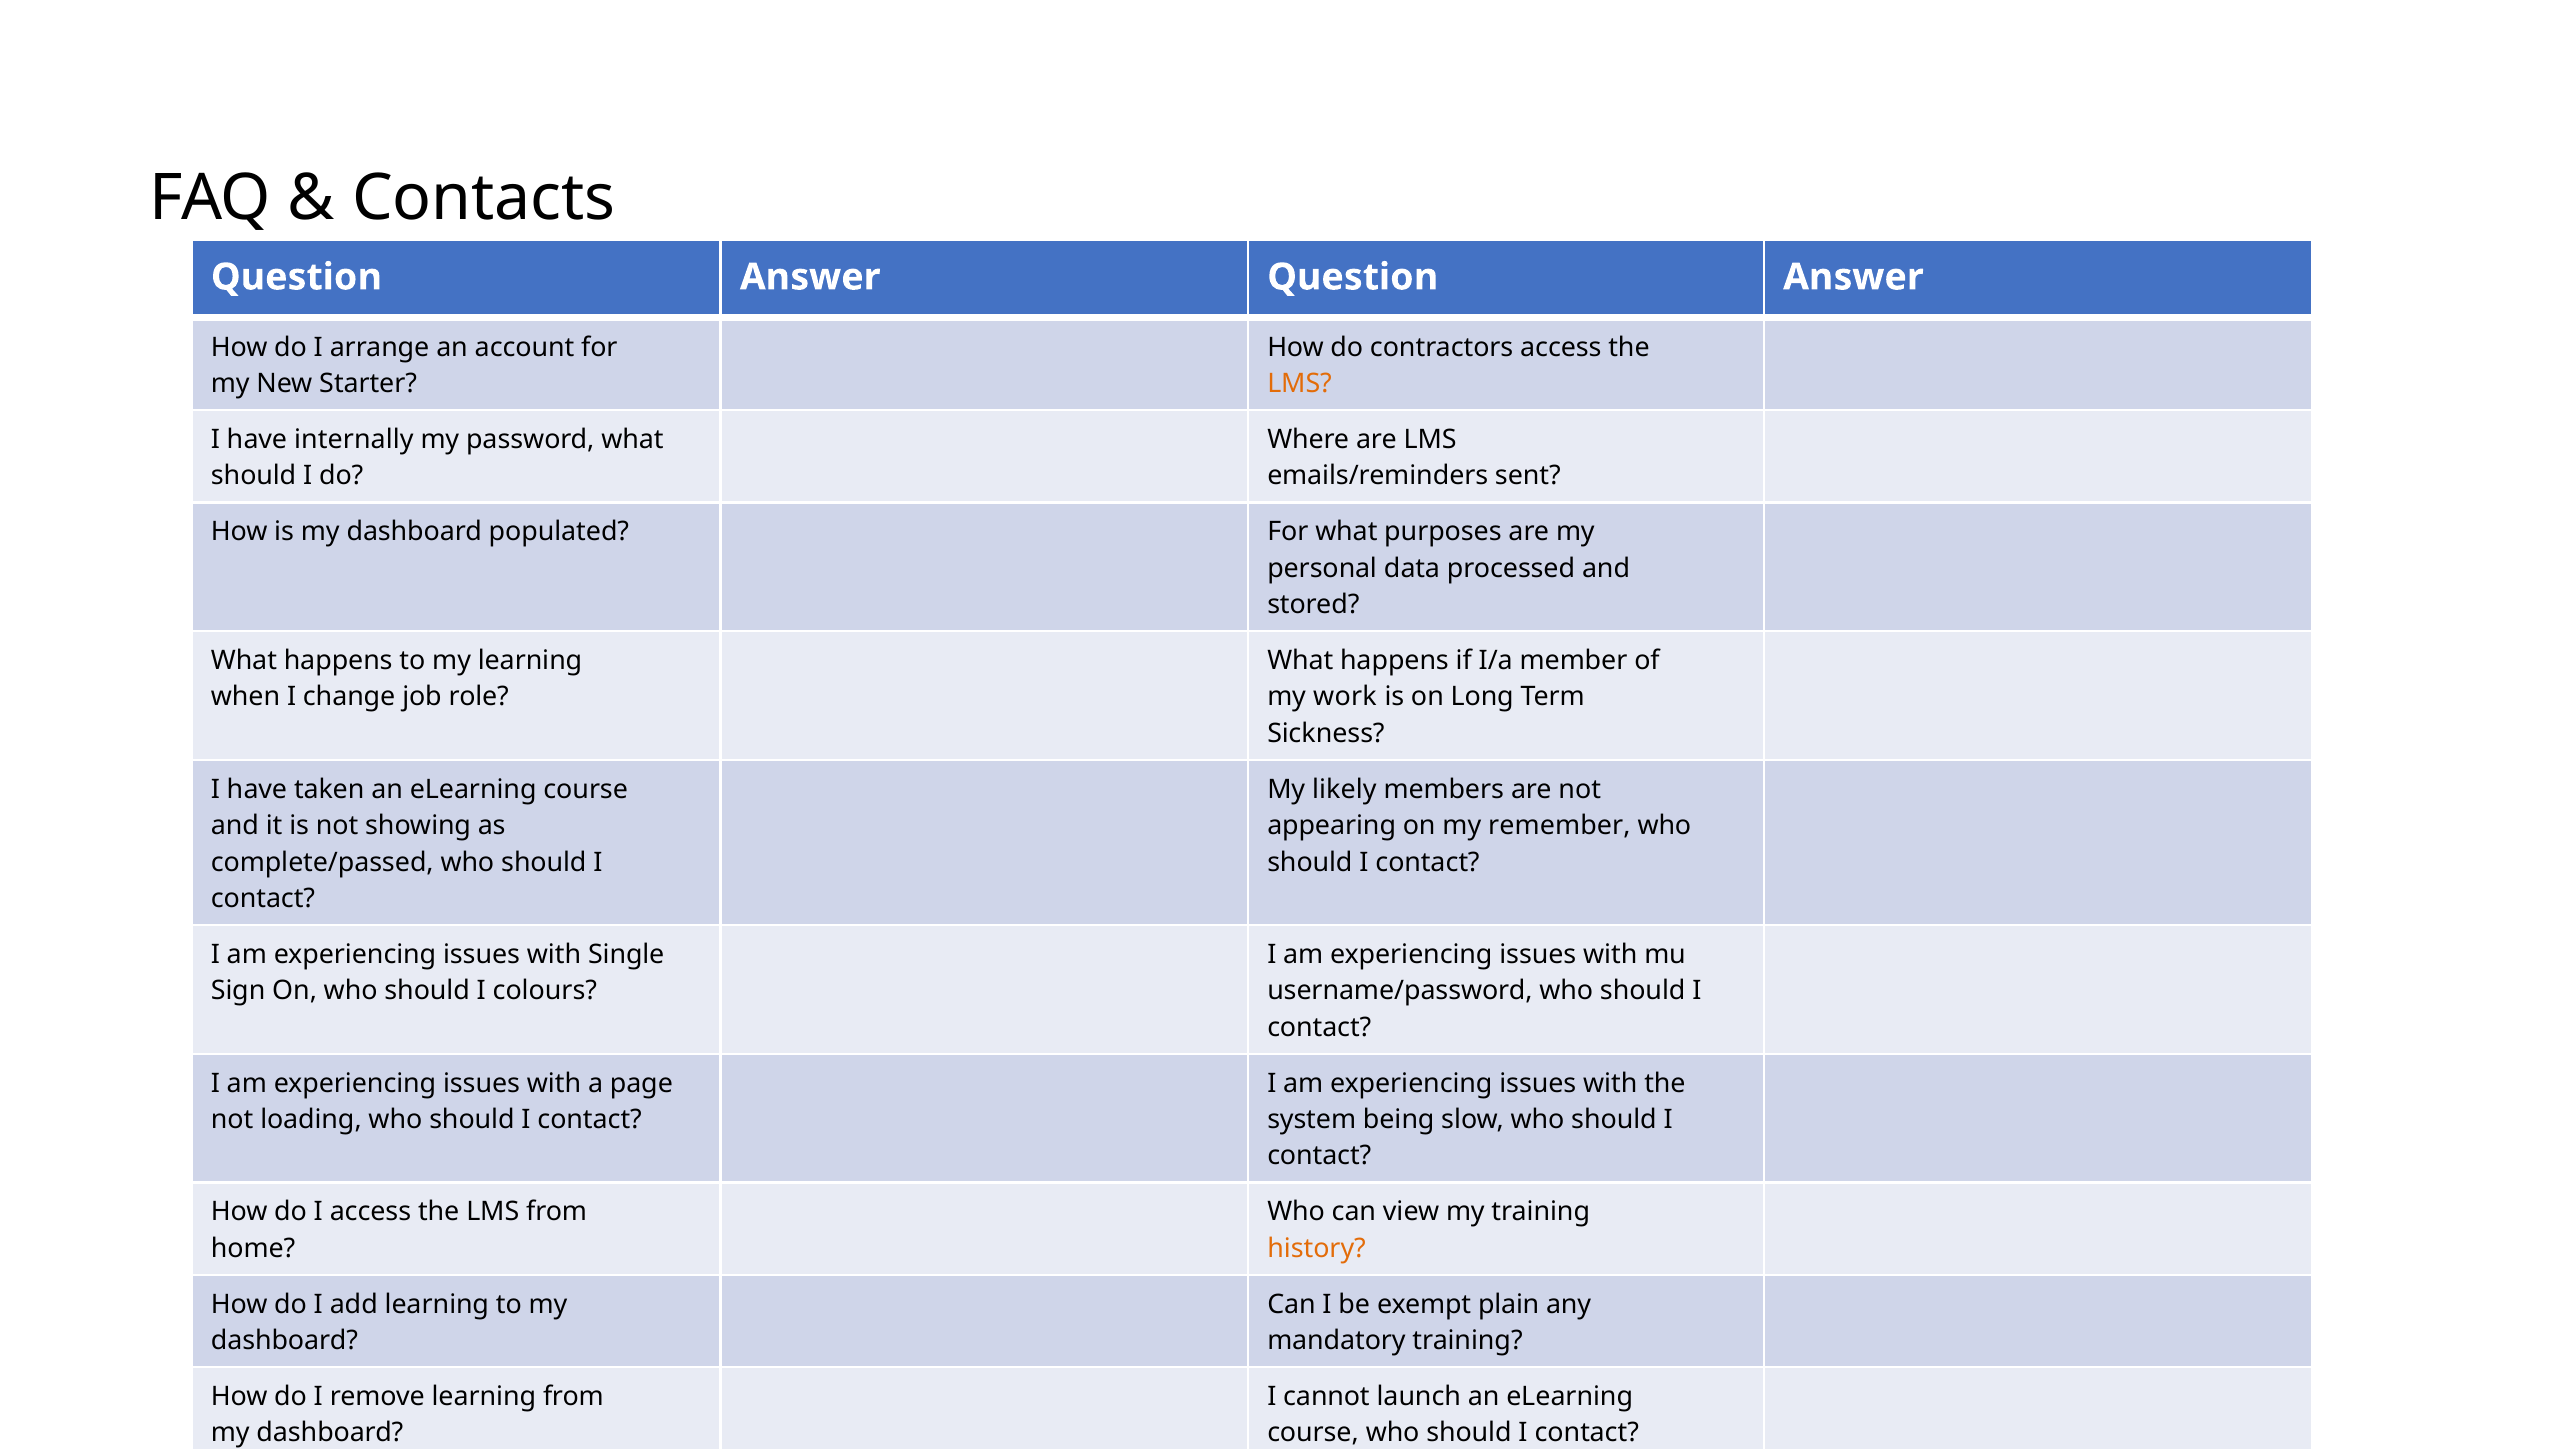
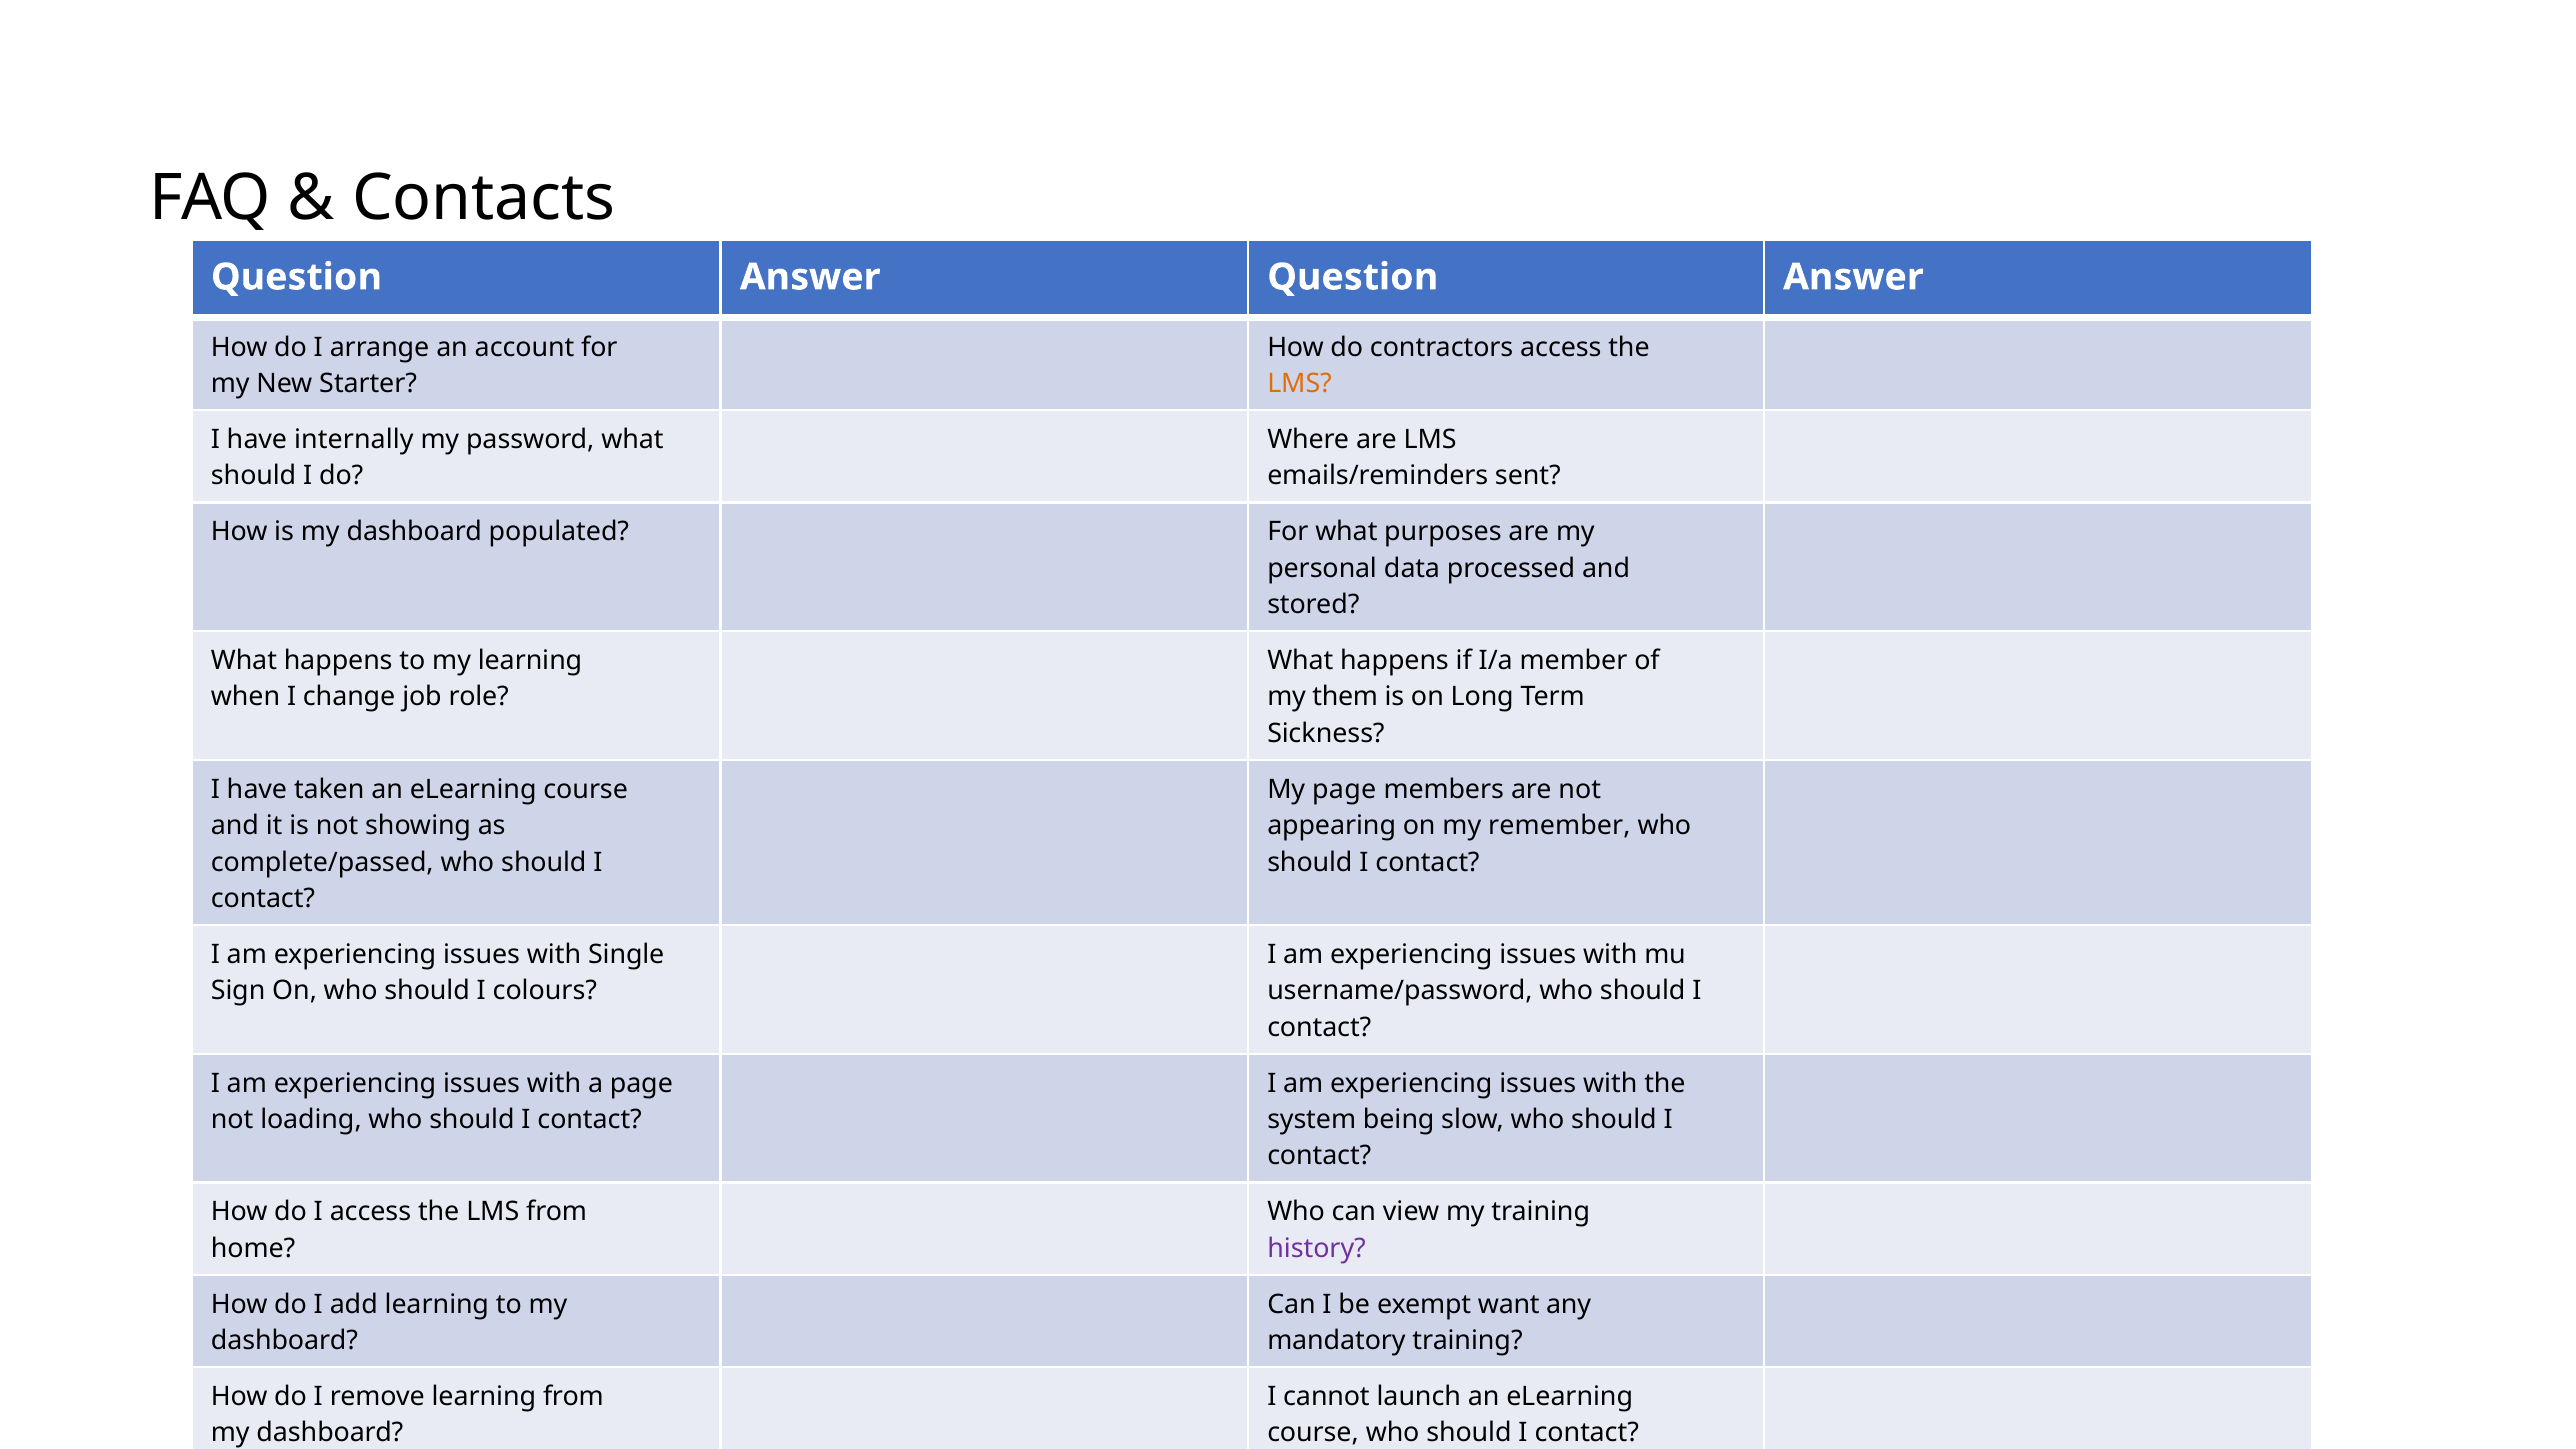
work: work -> them (1345, 697)
My likely: likely -> page (1344, 789)
history colour: orange -> purple (1317, 1248)
plain: plain -> want (1509, 1304)
